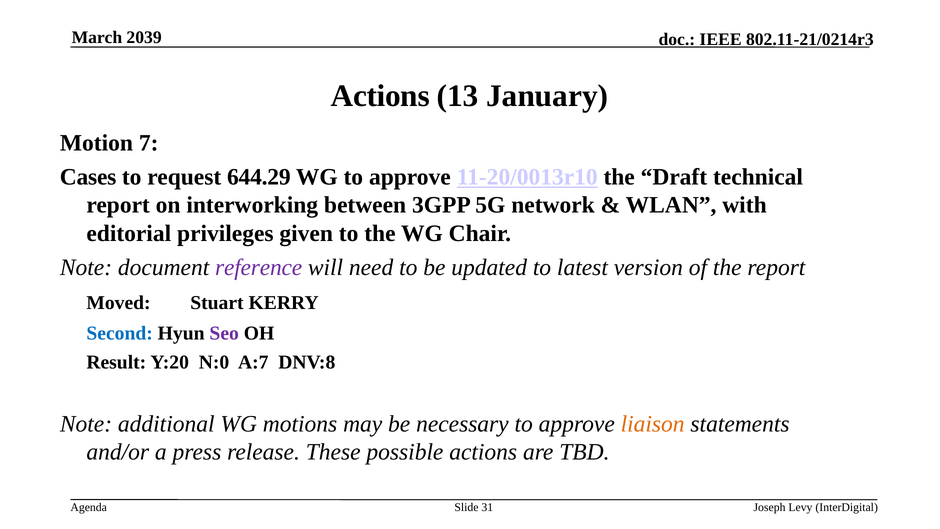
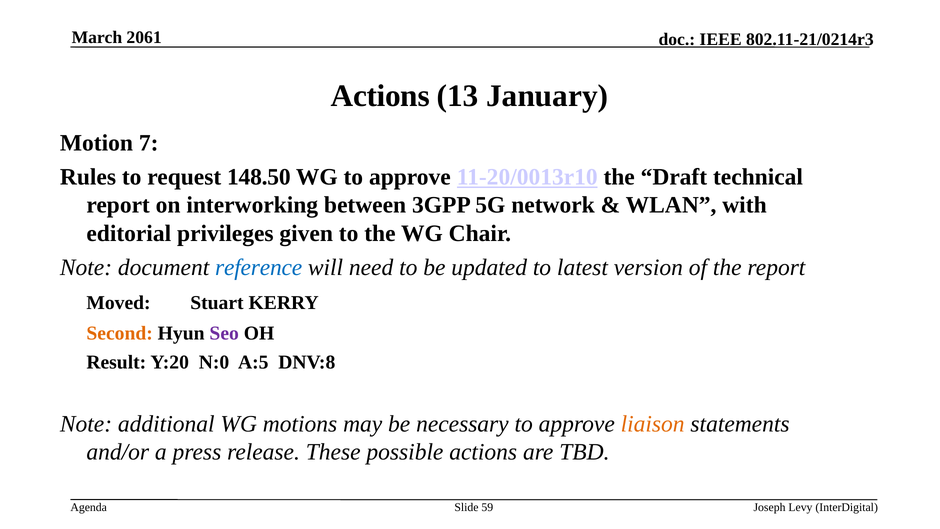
2039: 2039 -> 2061 (144, 37)
Cases: Cases -> Rules (88, 177)
644.29: 644.29 -> 148.50 (259, 177)
reference colour: purple -> blue (259, 267)
Second colour: blue -> orange (120, 333)
A:7: A:7 -> A:5 (253, 362)
31: 31 -> 59 (487, 507)
